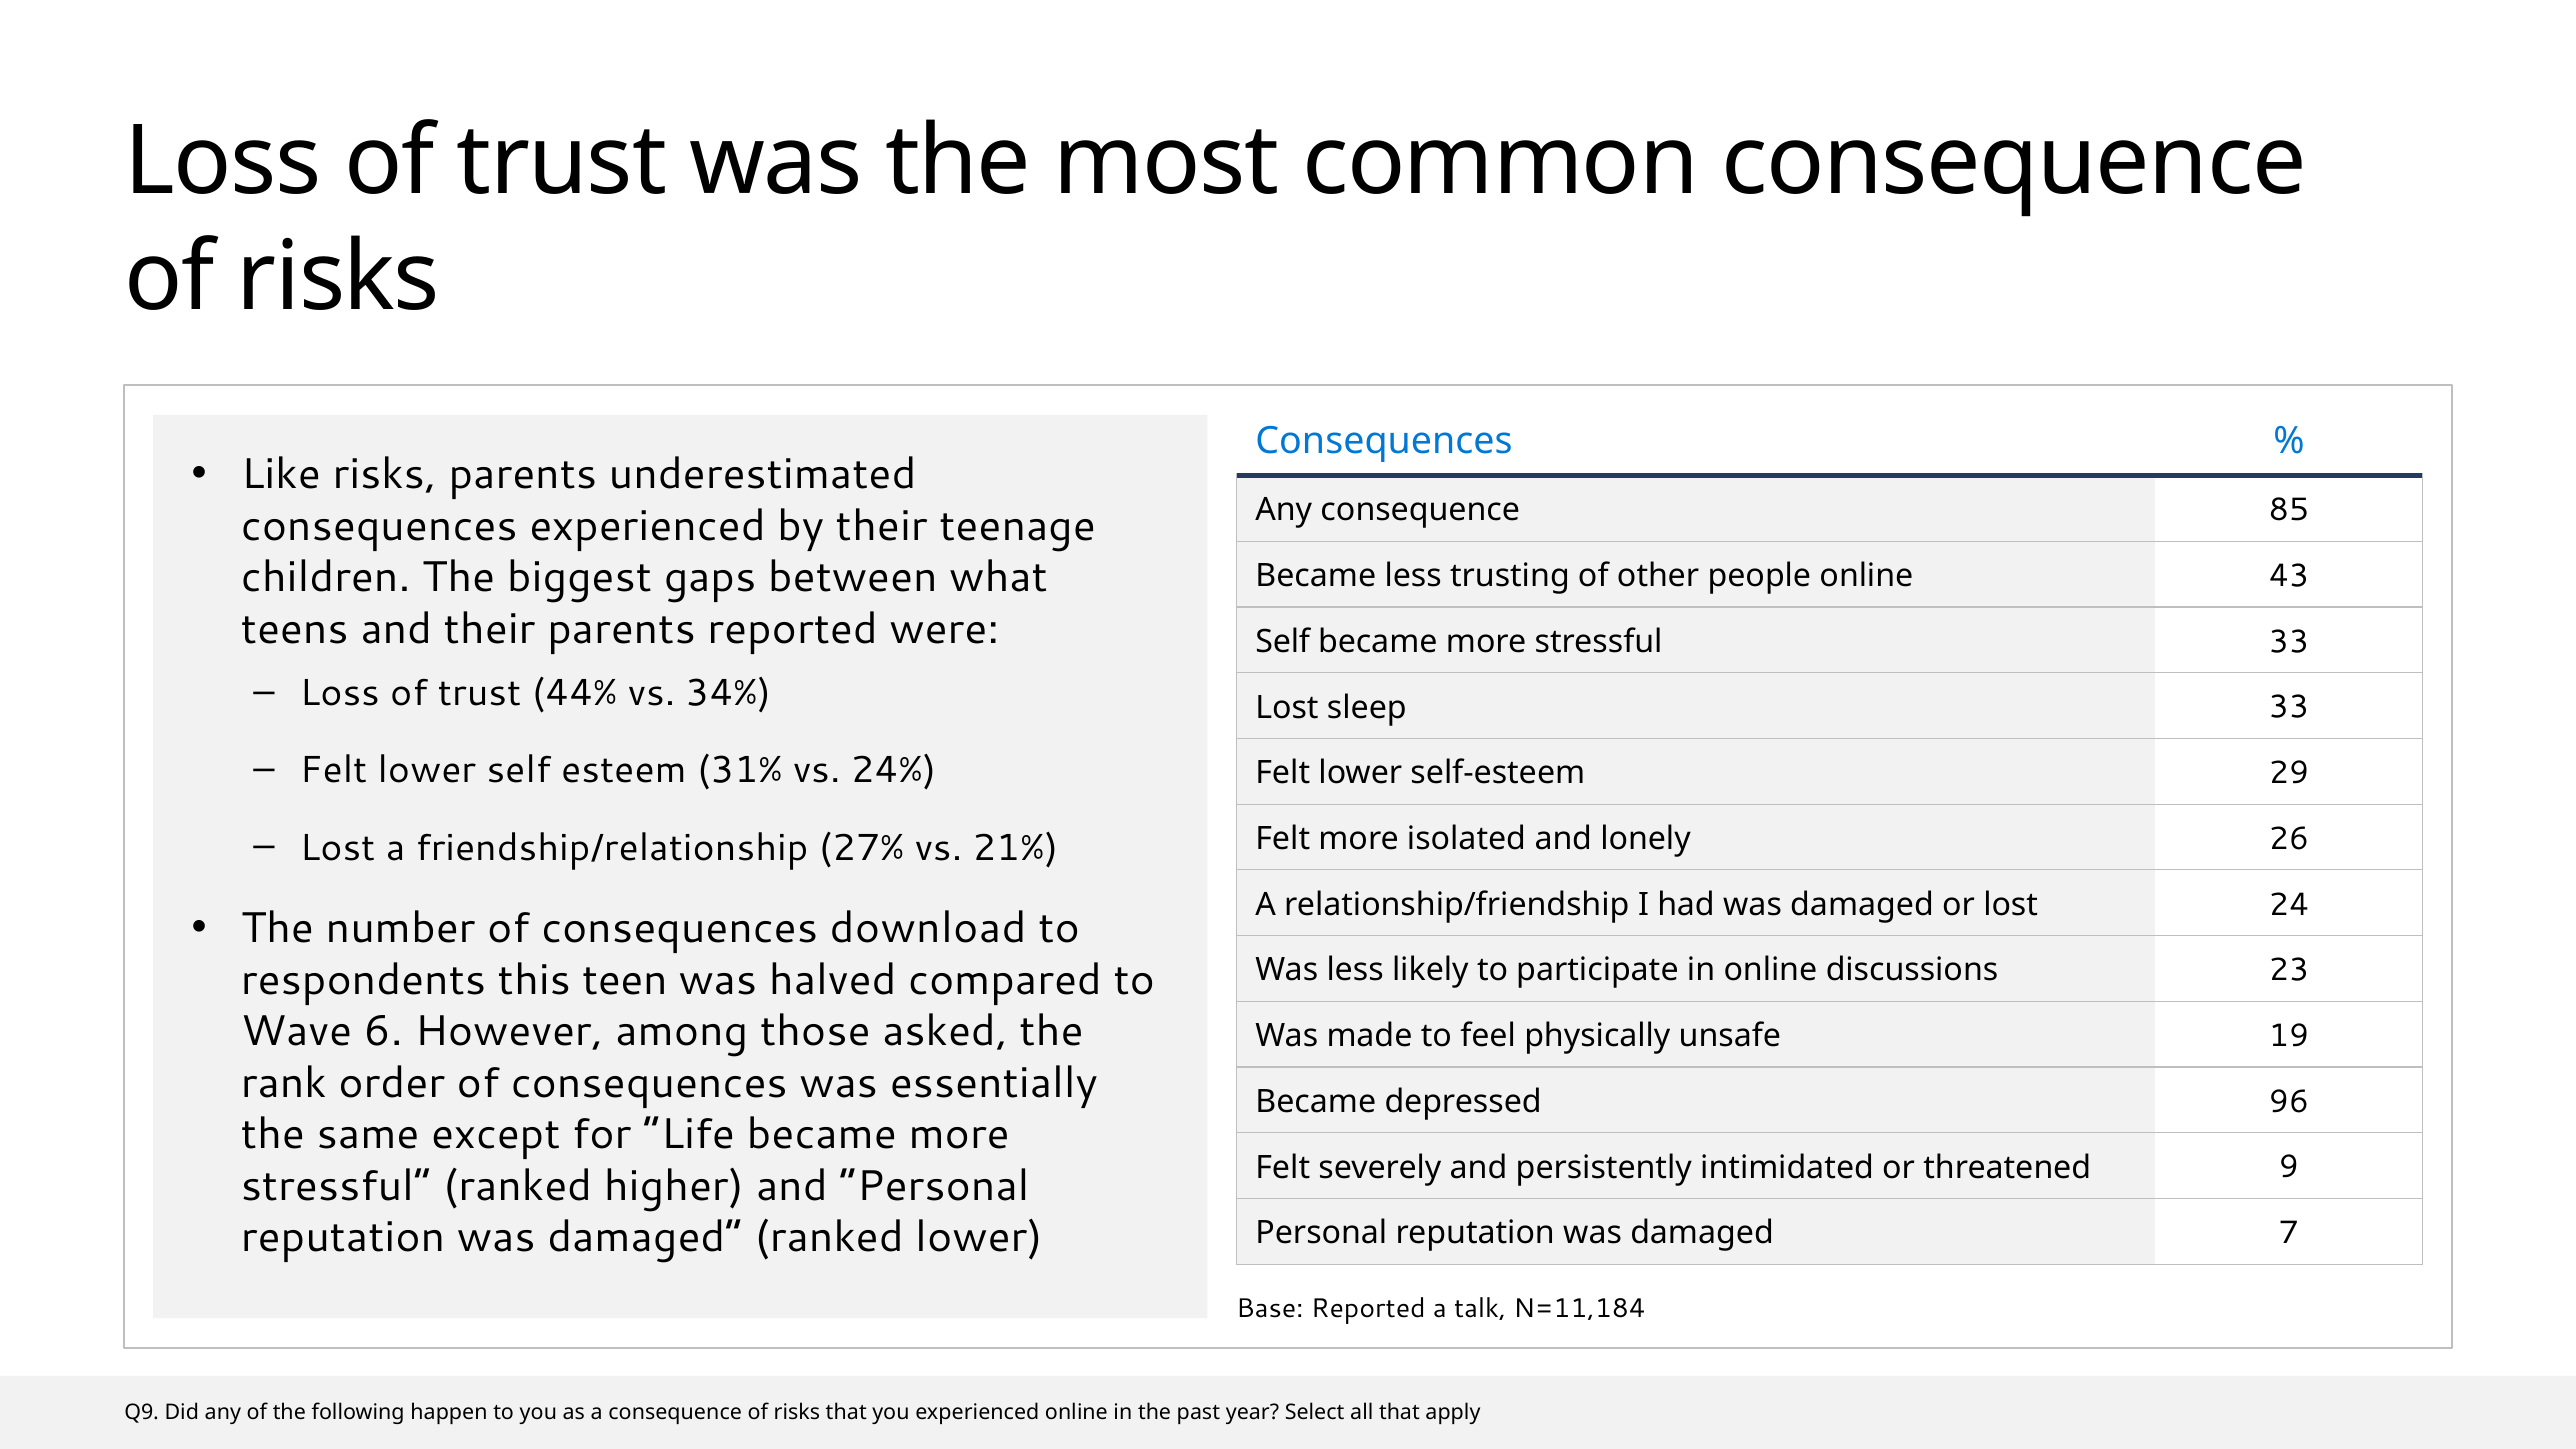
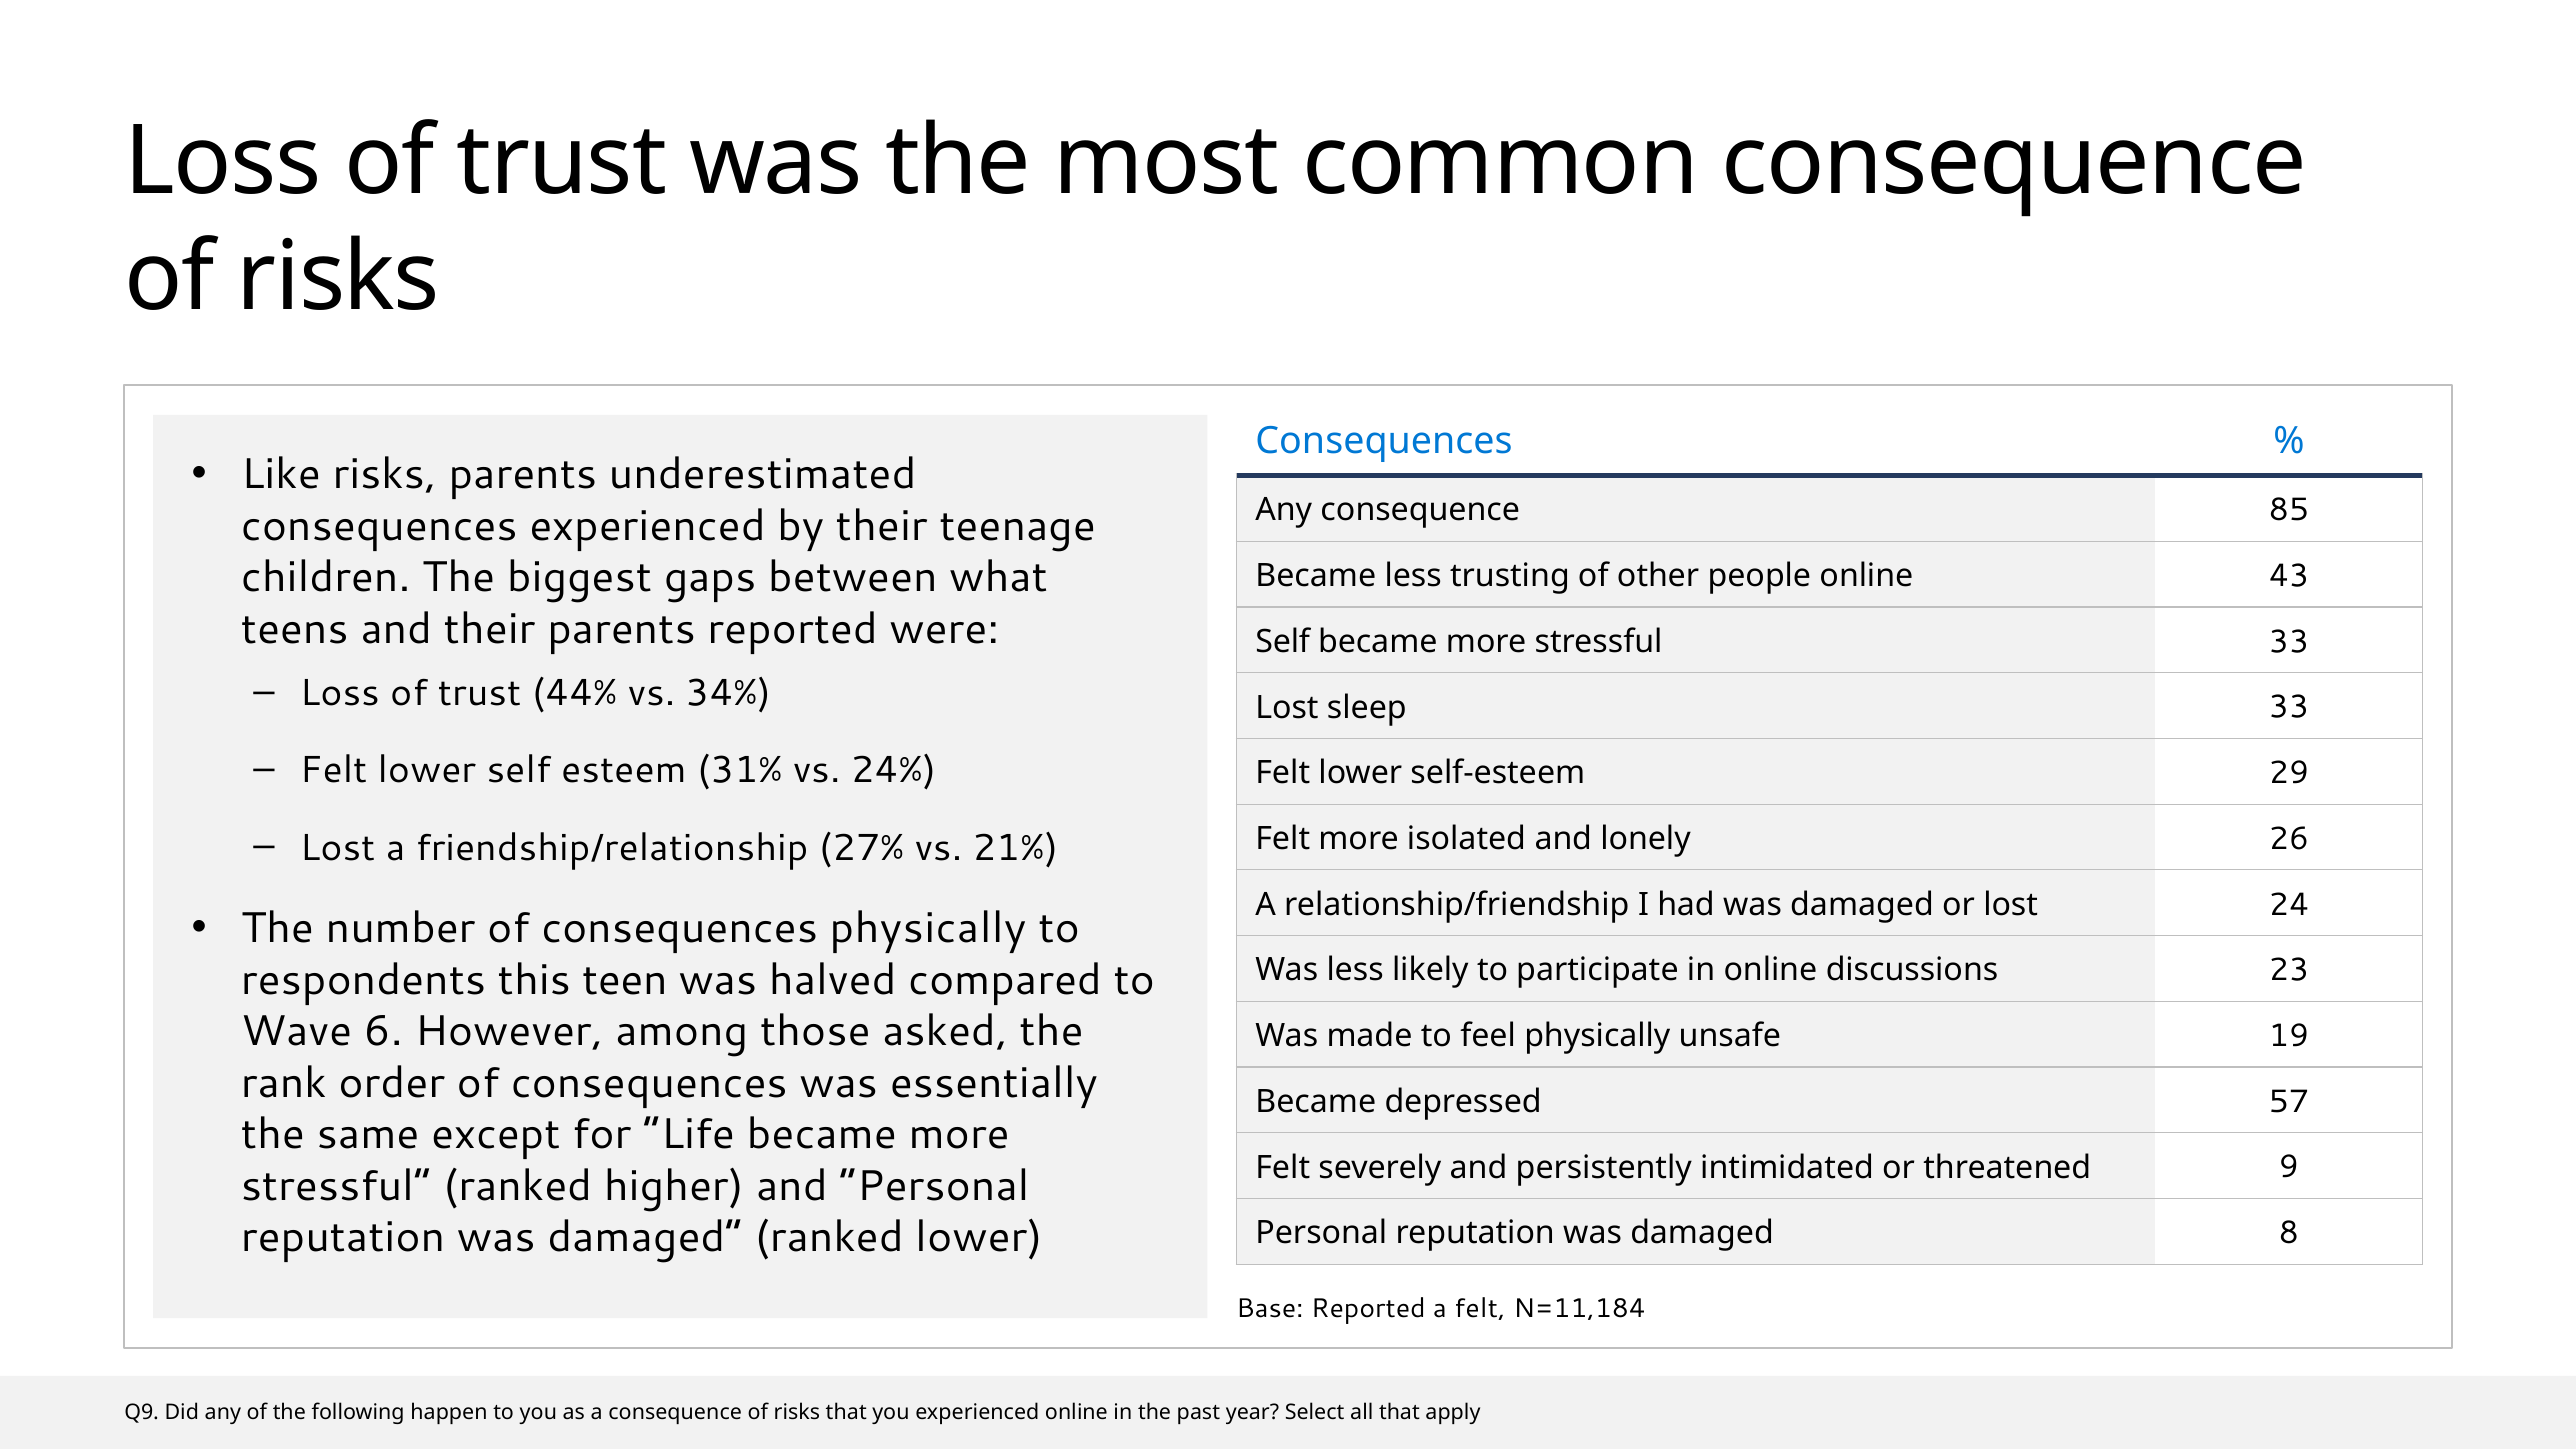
consequences download: download -> physically (928, 928)
96: 96 -> 57 (2289, 1102)
7: 7 -> 8 (2289, 1233)
a talk: talk -> felt (1480, 1308)
